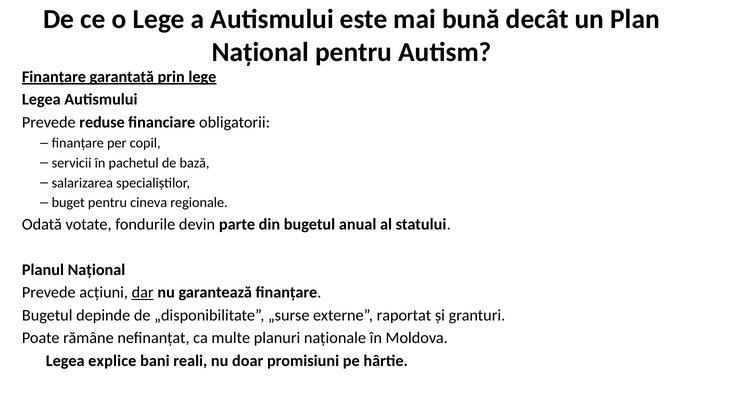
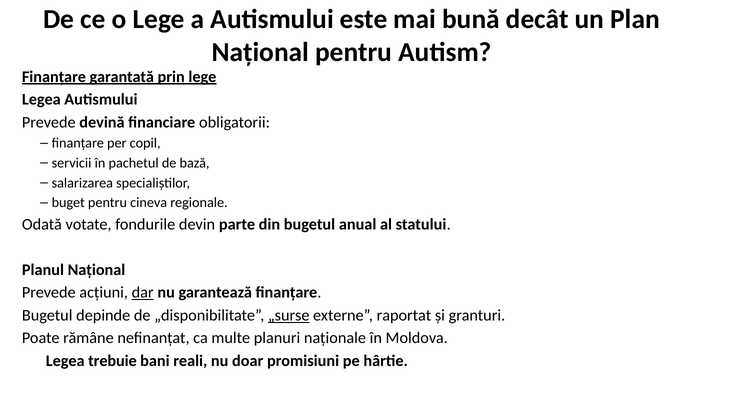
reduse: reduse -> devină (102, 122)
„surse underline: none -> present (289, 316)
explice: explice -> trebuie (112, 361)
